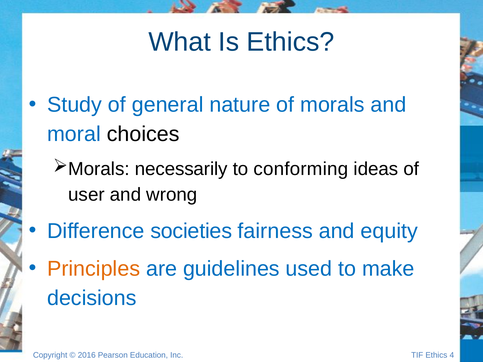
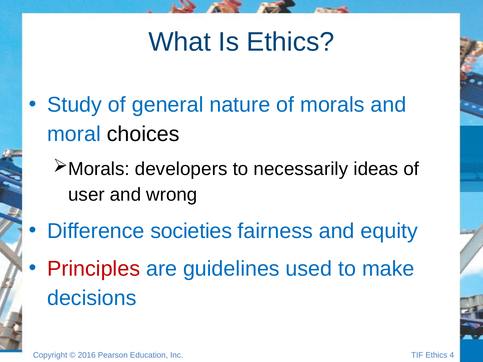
necessarily: necessarily -> developers (181, 169)
conforming: conforming -> necessarily (301, 169)
Principles colour: orange -> red (94, 269)
